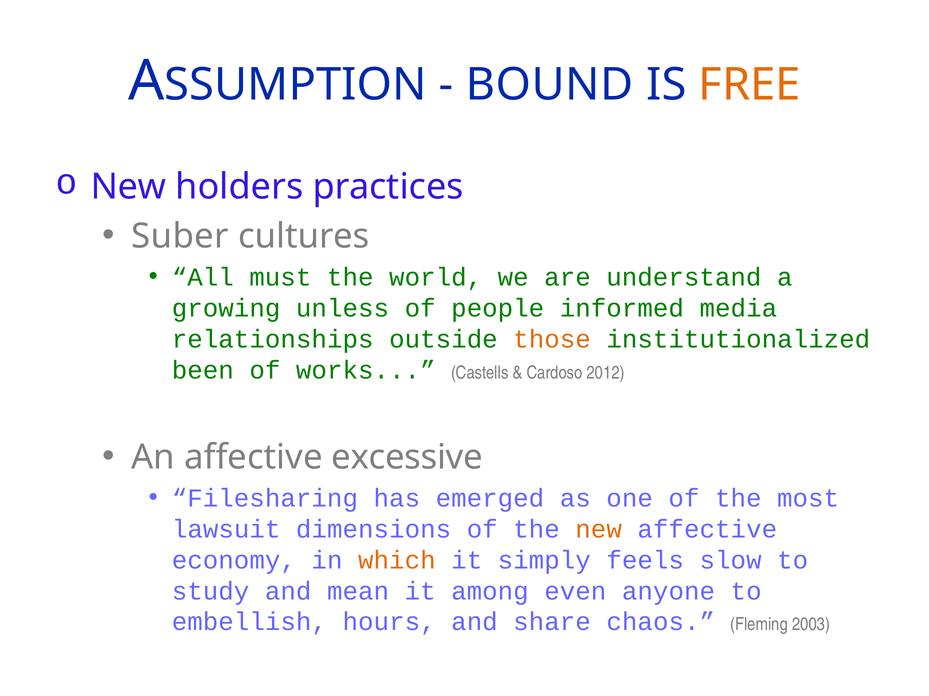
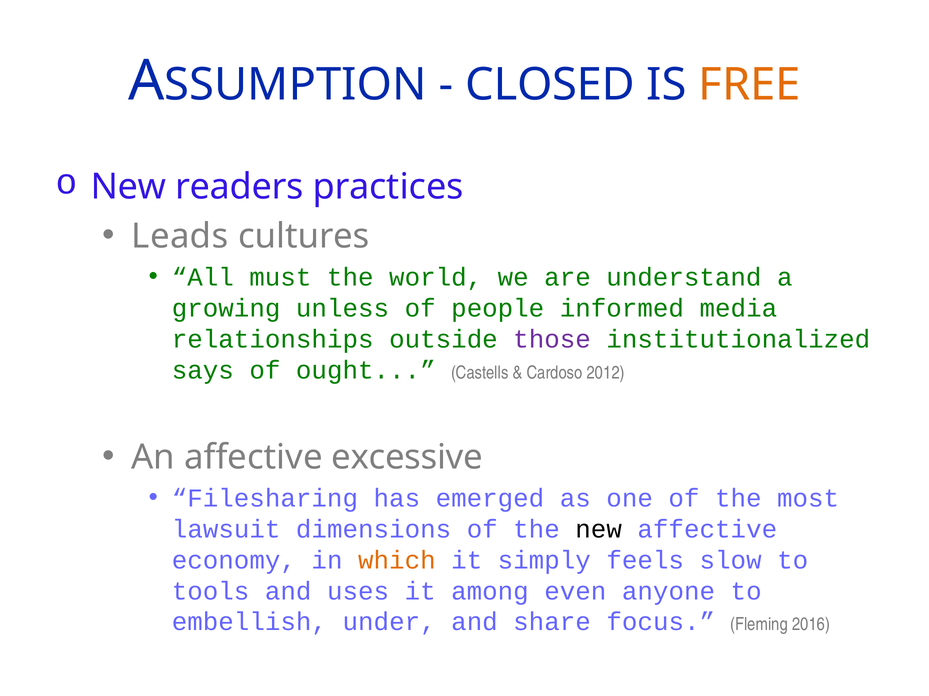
BOUND: BOUND -> CLOSED (550, 85)
holders: holders -> readers (239, 187)
Suber: Suber -> Leads (180, 237)
those colour: orange -> purple (552, 339)
been: been -> says (203, 370)
works: works -> ought (366, 370)
new colour: orange -> black (599, 530)
study: study -> tools (211, 592)
mean: mean -> uses (358, 592)
hours: hours -> under (389, 623)
chaos: chaos -> focus (661, 623)
2003: 2003 -> 2016 (811, 625)
